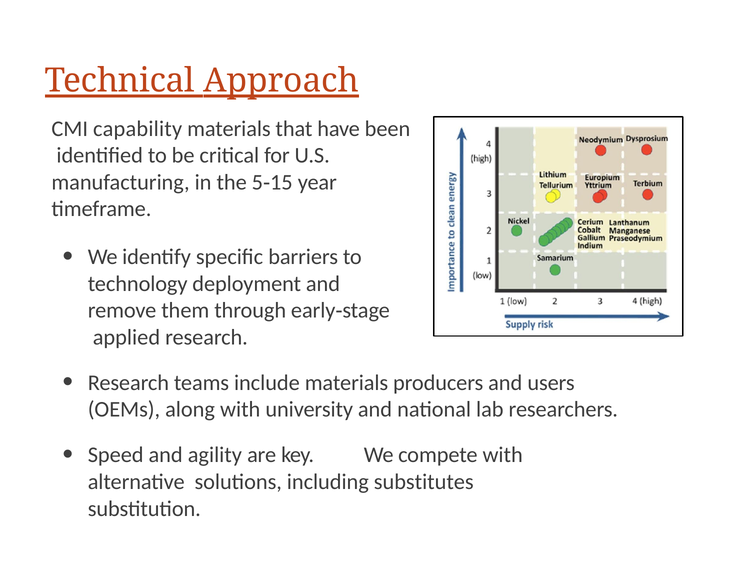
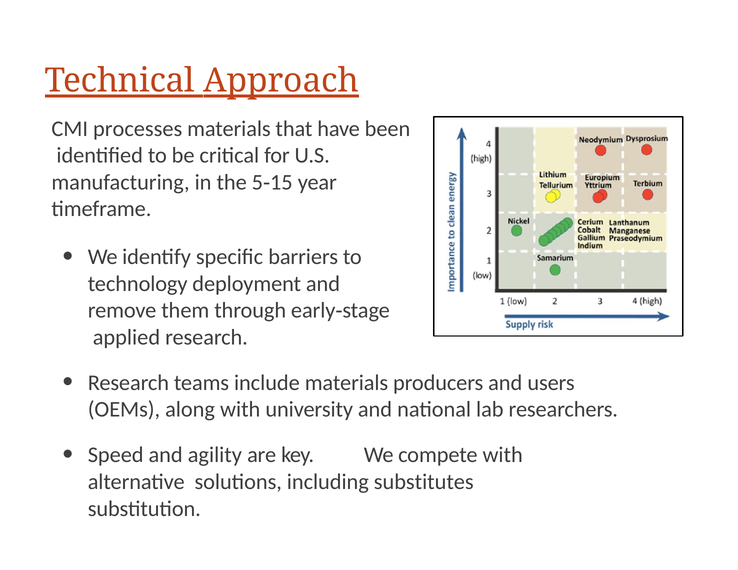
capability: capability -> processes (138, 129)
